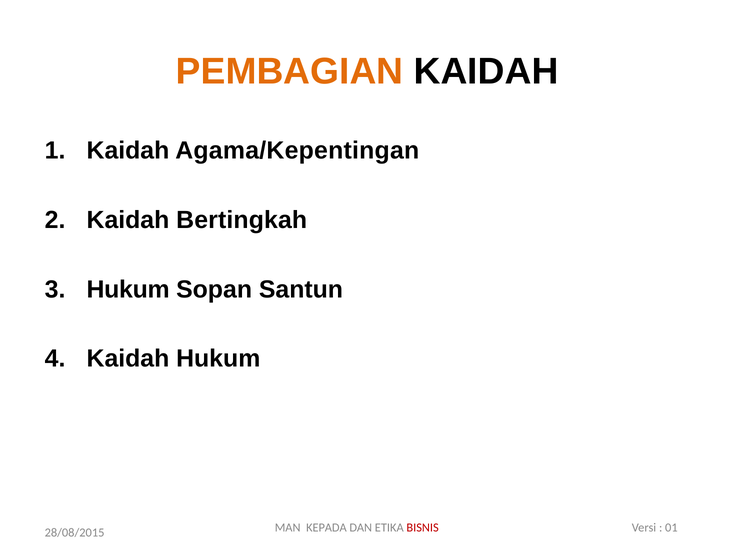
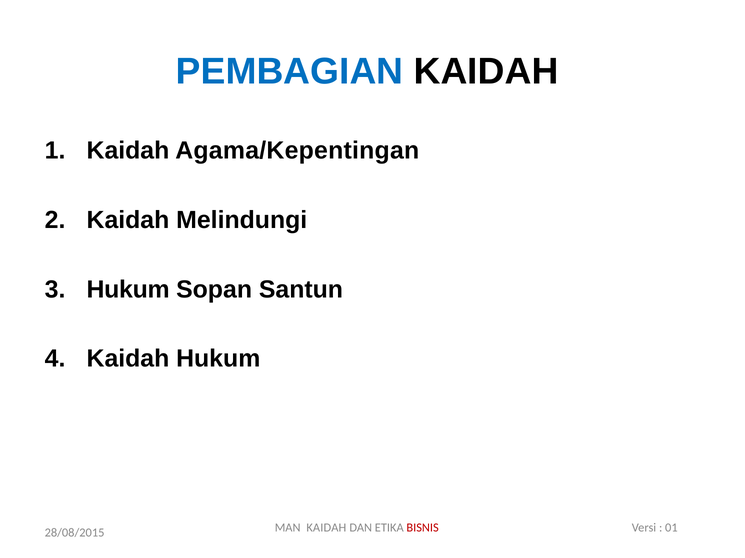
PEMBAGIAN colour: orange -> blue (290, 72)
Bertingkah: Bertingkah -> Melindungi (242, 220)
MAN KEPADA: KEPADA -> KAIDAH (326, 529)
